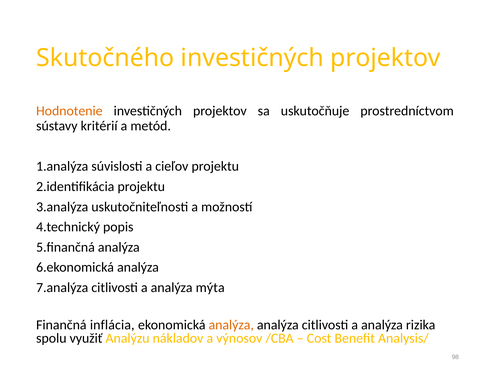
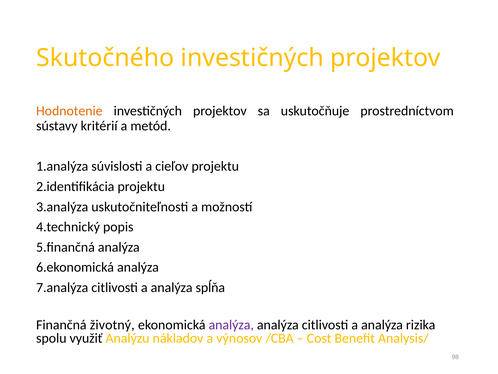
mýta: mýta -> spĺňa (210, 287)
inflácia: inflácia -> životný (112, 324)
analýza colour: orange -> purple (231, 324)
